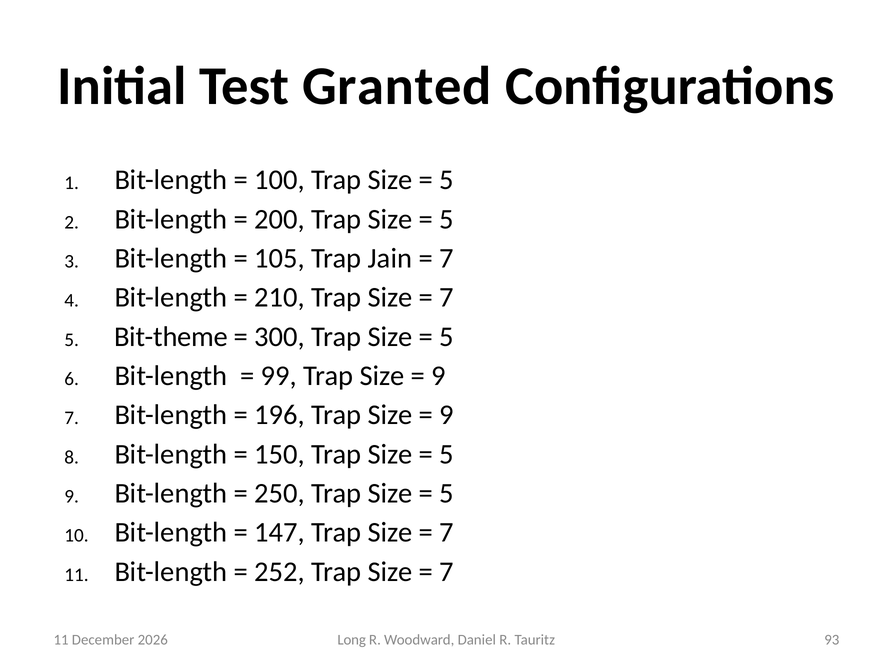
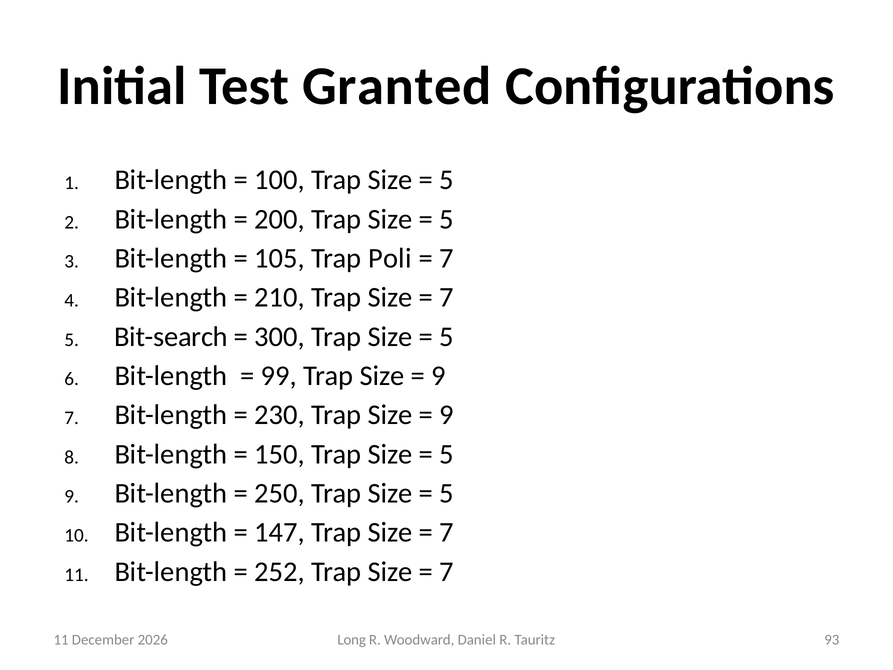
Jain: Jain -> Poli (390, 258)
Bit-theme: Bit-theme -> Bit-search (171, 337)
196: 196 -> 230 (280, 415)
